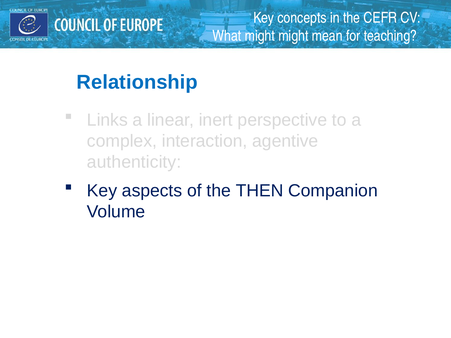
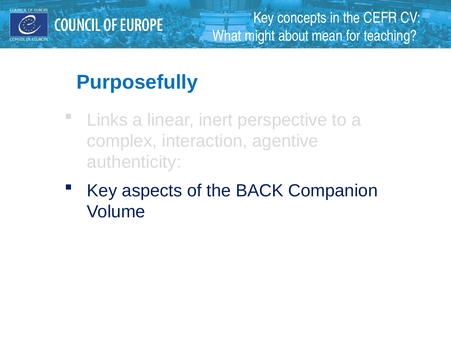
might might: might -> about (293, 36)
Relationship: Relationship -> Purposefully (137, 82)
THEN: THEN -> BACK (260, 191)
